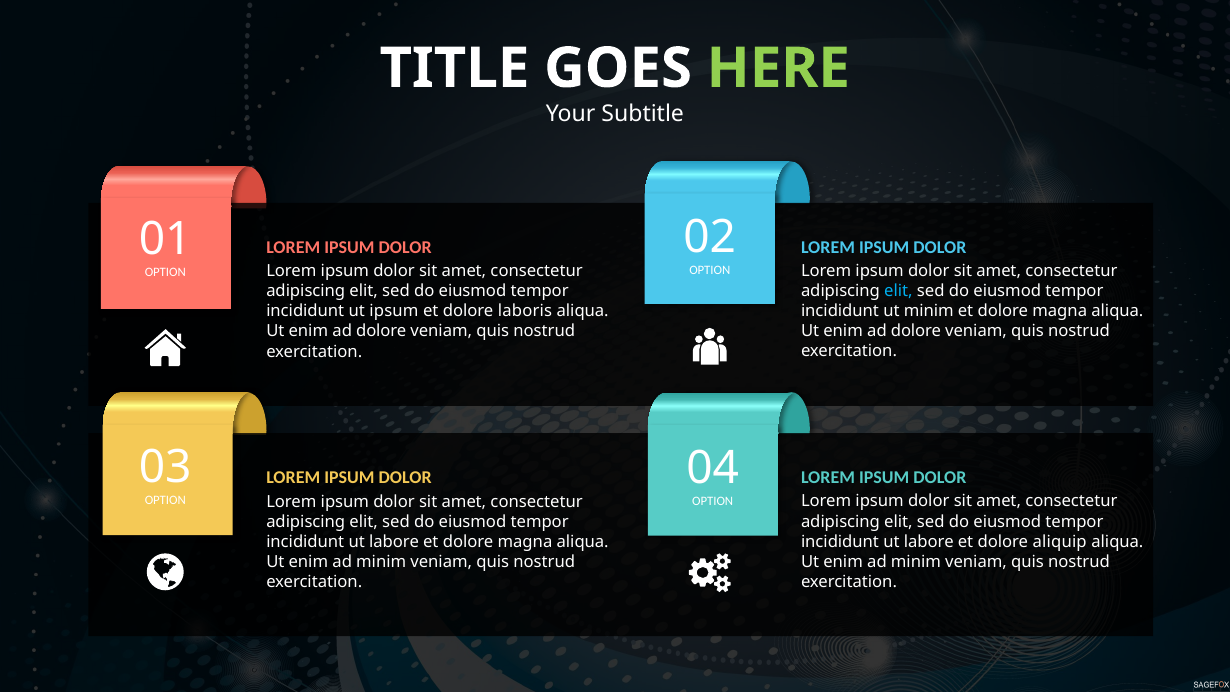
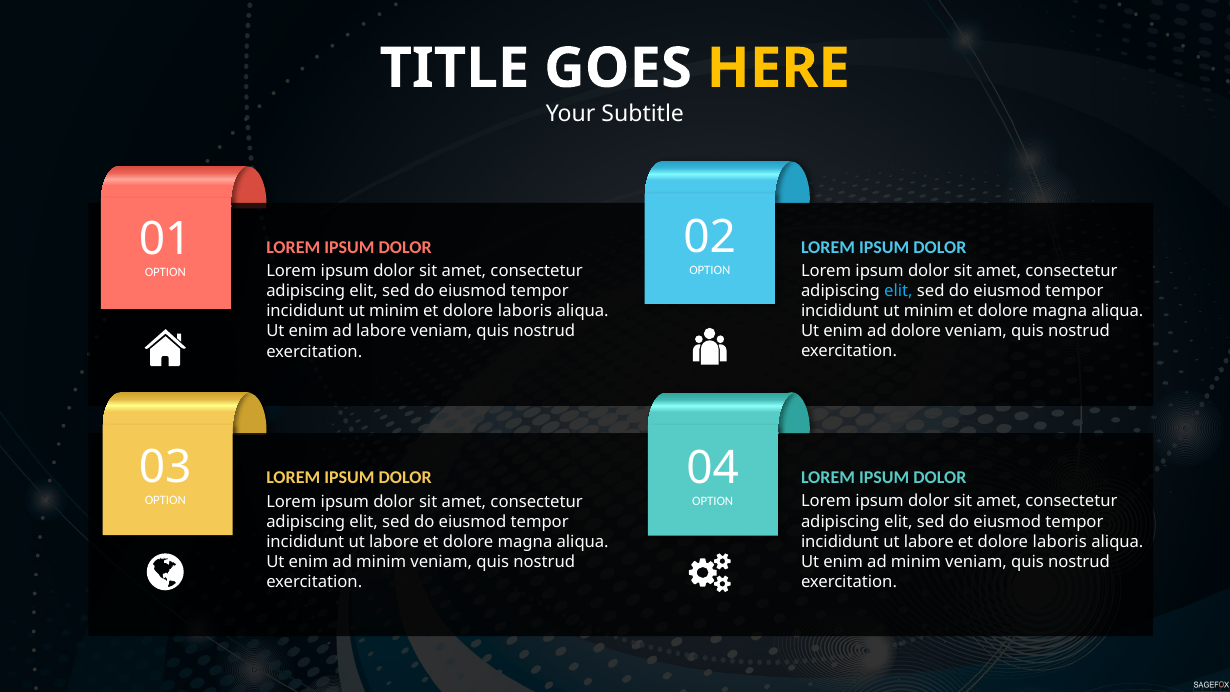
HERE colour: light green -> yellow (778, 68)
ipsum: ipsum -> minim (394, 311)
dolore: dolore -> labore (381, 331)
labore et dolore aliquip: aliquip -> laboris (1060, 541)
